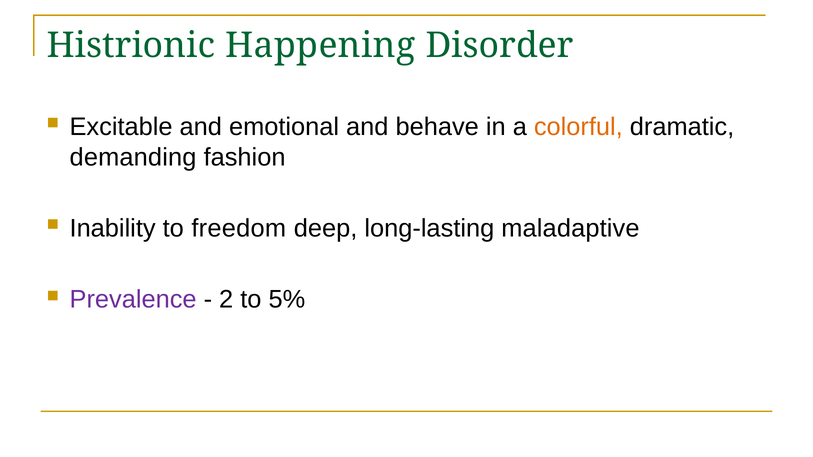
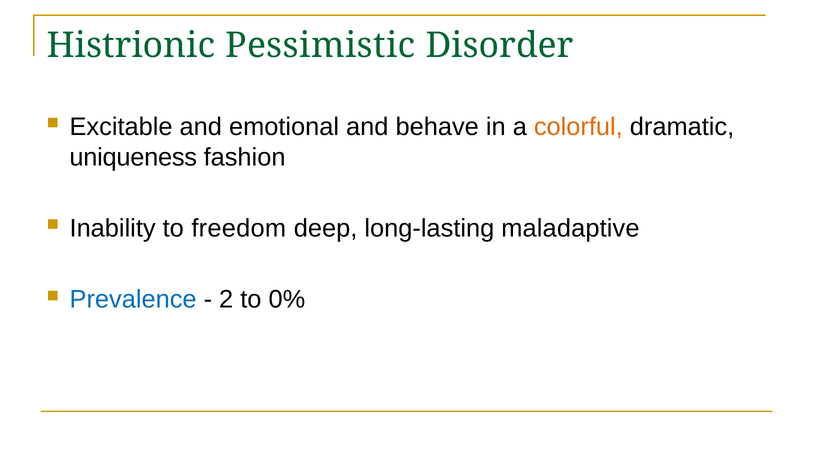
Happening: Happening -> Pessimistic (320, 45)
demanding: demanding -> uniqueness (133, 157)
Prevalence colour: purple -> blue (133, 300)
5%: 5% -> 0% (287, 300)
